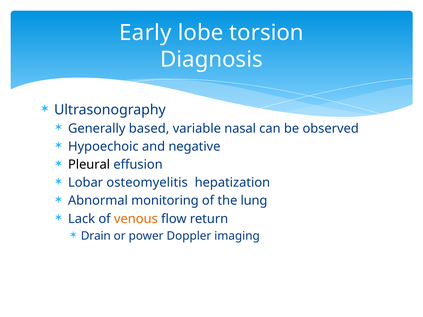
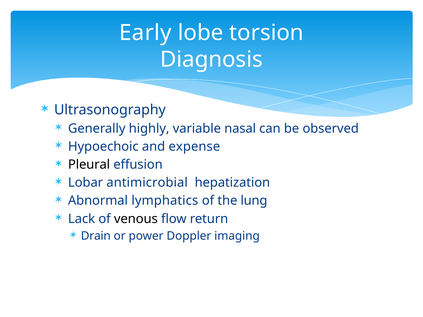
based: based -> highly (149, 129)
negative: negative -> expense (194, 147)
osteomyelitis: osteomyelitis -> antimicrobial (147, 183)
monitoring: monitoring -> lymphatics (165, 201)
venous colour: orange -> black (136, 219)
